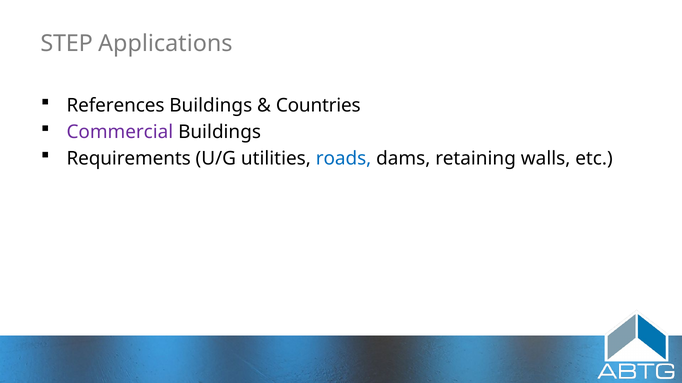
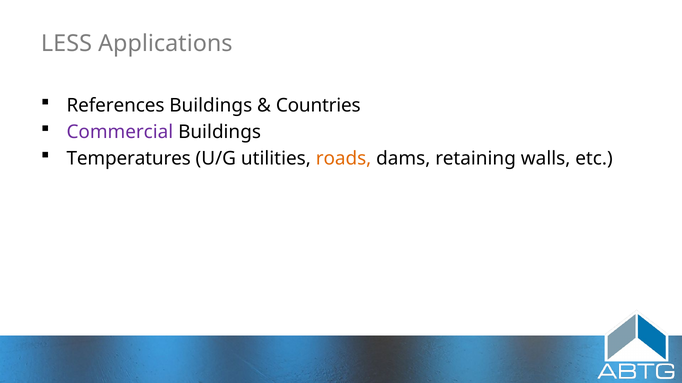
STEP: STEP -> LESS (66, 44)
Requirements: Requirements -> Temperatures (129, 159)
roads colour: blue -> orange (344, 159)
